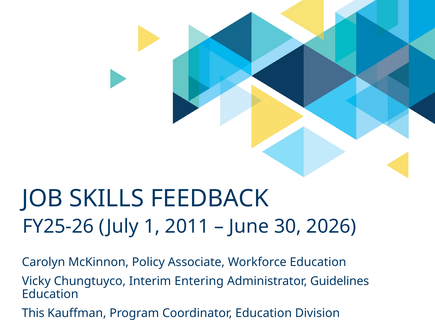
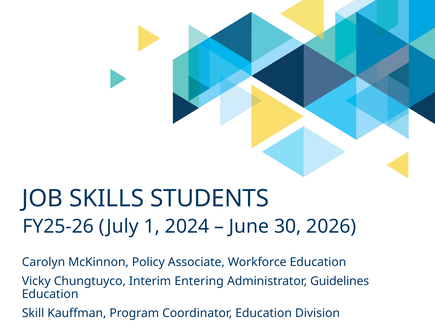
FEEDBACK: FEEDBACK -> STUDENTS (210, 199)
2011: 2011 -> 2024 (187, 227)
This: This -> Skill (33, 314)
